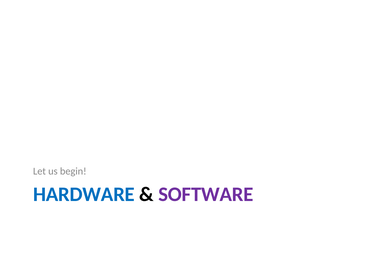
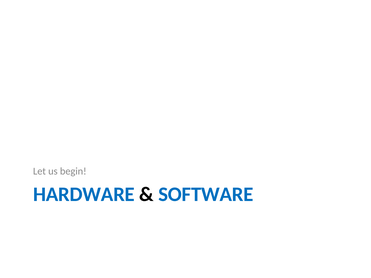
SOFTWARE colour: purple -> blue (206, 194)
